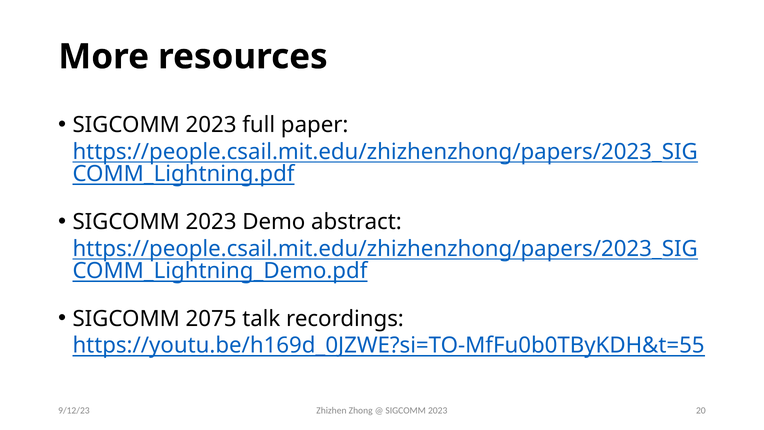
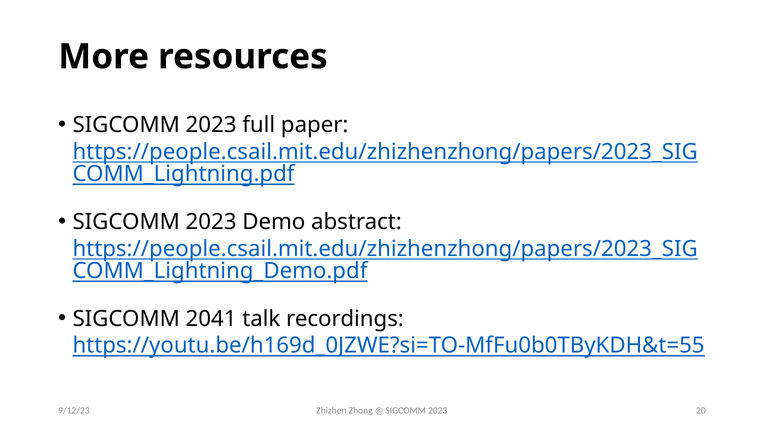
2075: 2075 -> 2041 (211, 319)
